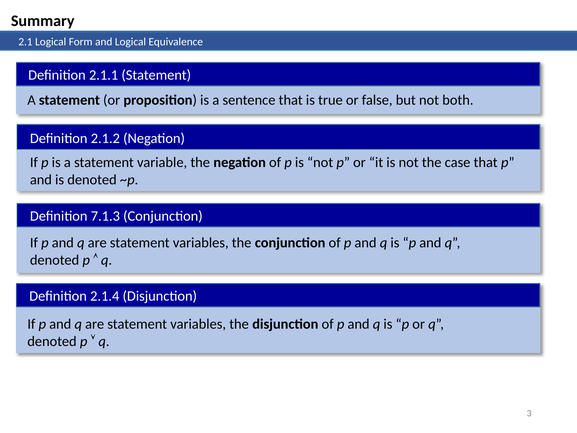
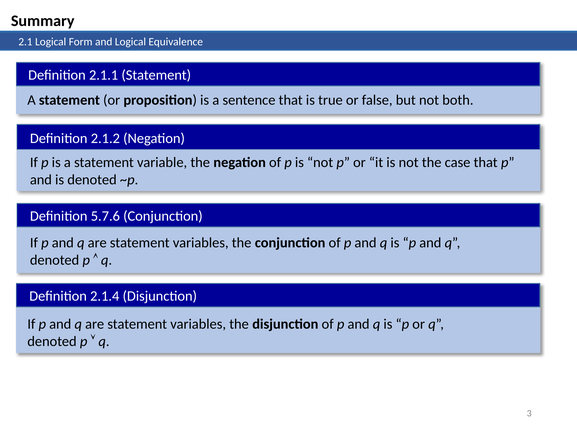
7.1.3: 7.1.3 -> 5.7.6 (105, 216)
